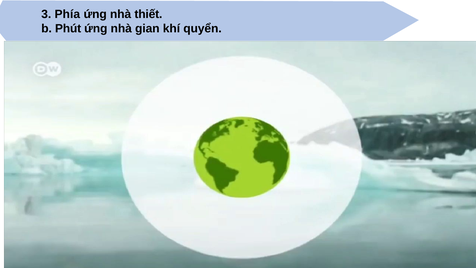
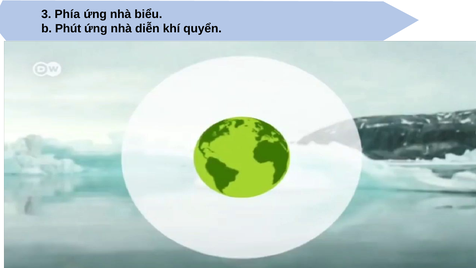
thiết: thiết -> biểu (148, 14)
gian: gian -> diễn (147, 29)
